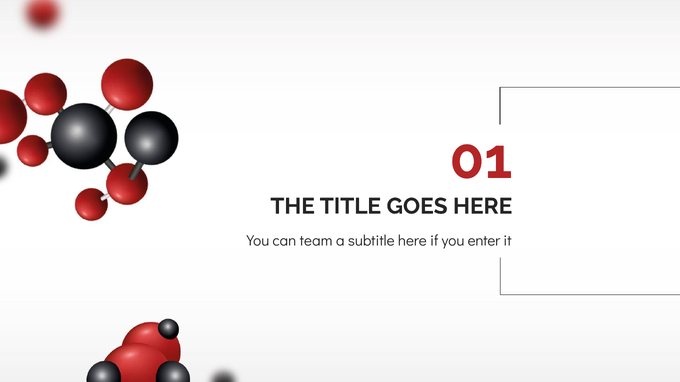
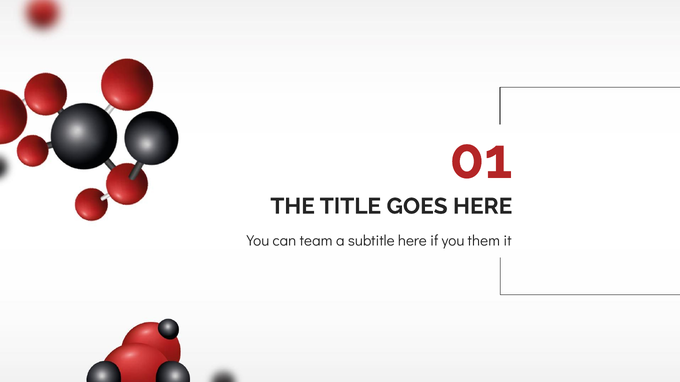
enter: enter -> them (484, 241)
